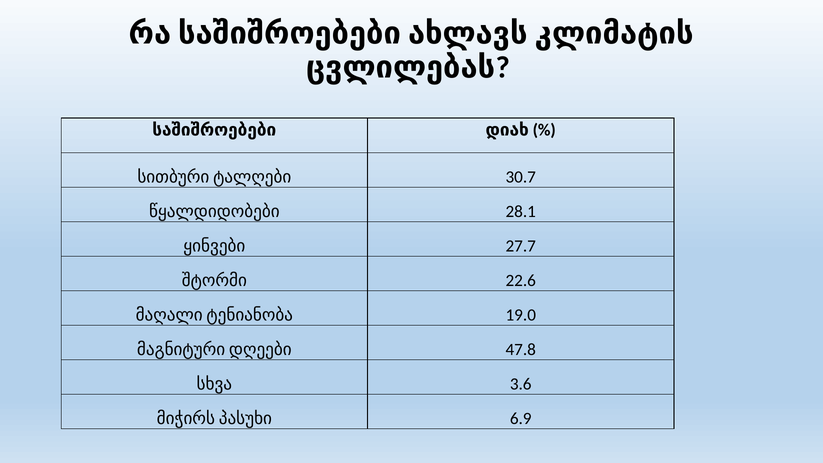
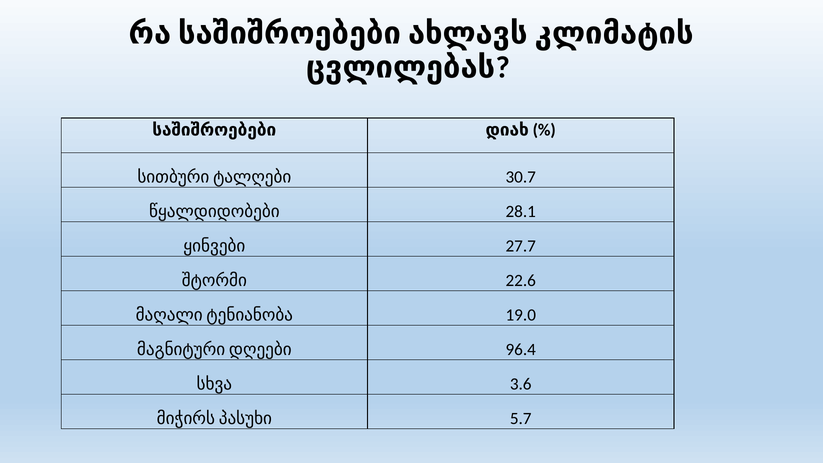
47.8: 47.8 -> 96.4 (521, 349)
6.9: 6.9 -> 5.7 (521, 418)
